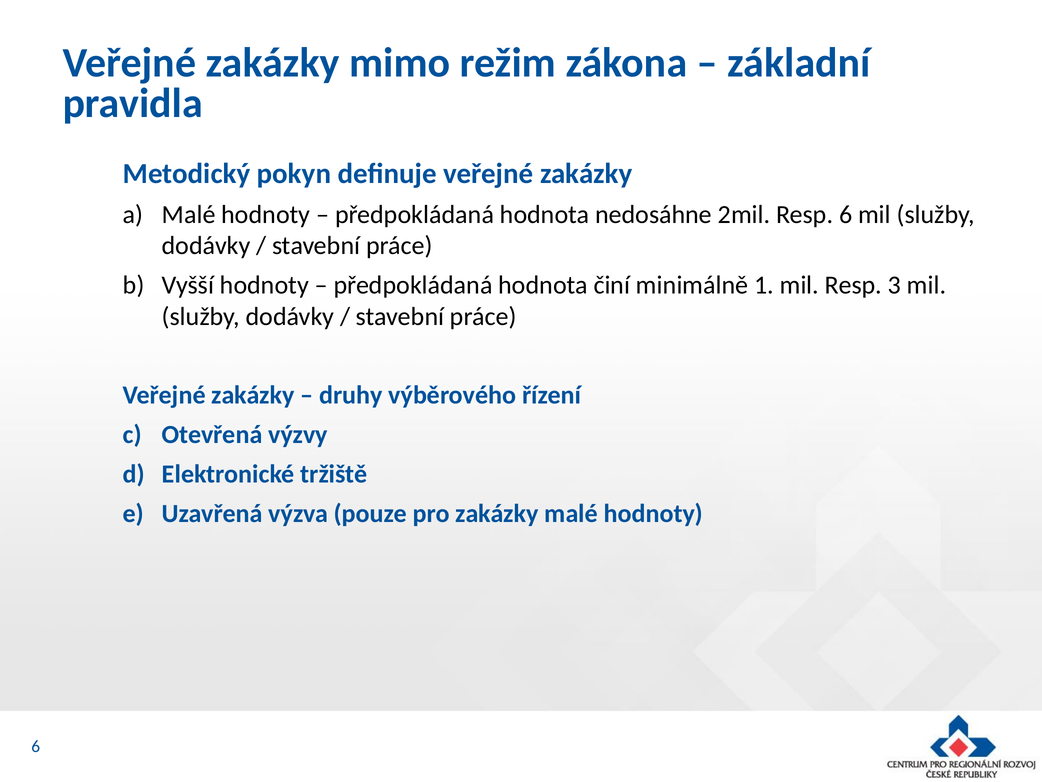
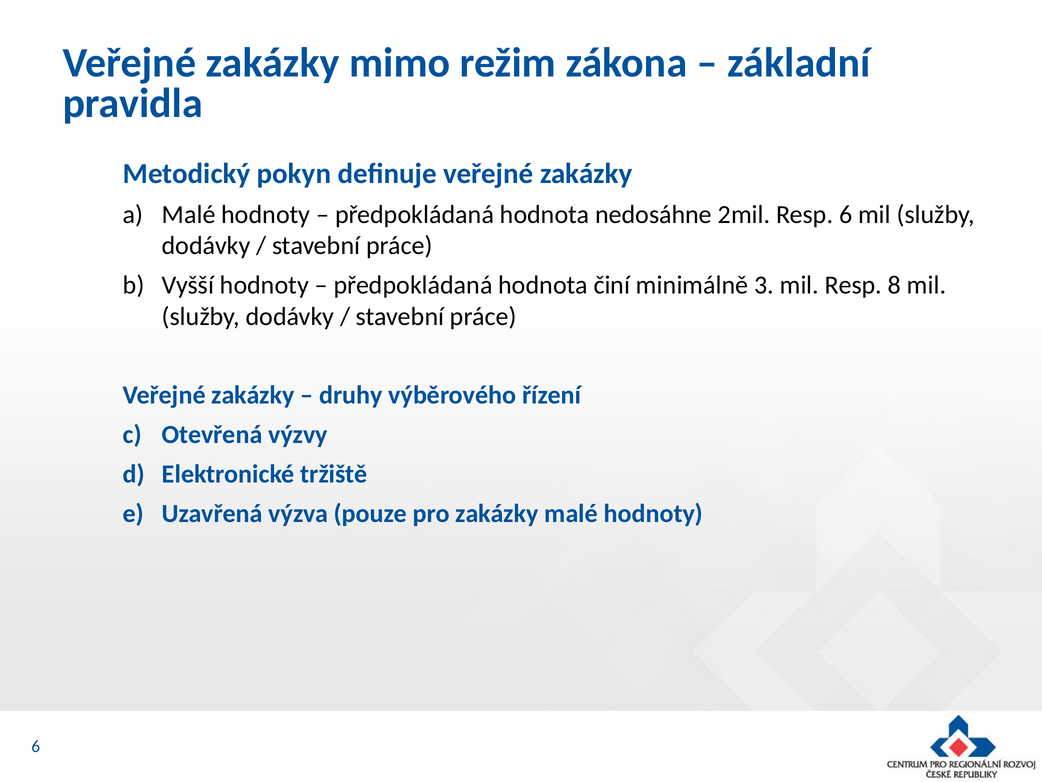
1: 1 -> 3 (764, 285)
3: 3 -> 8 (894, 285)
